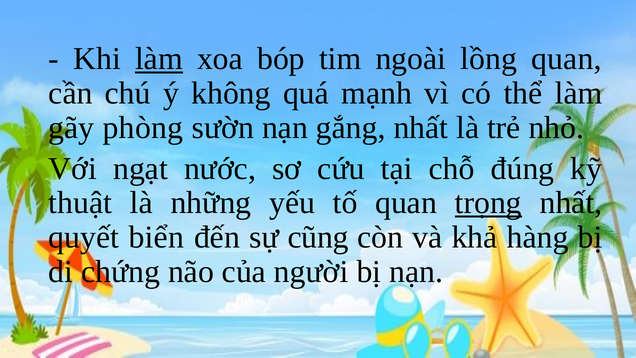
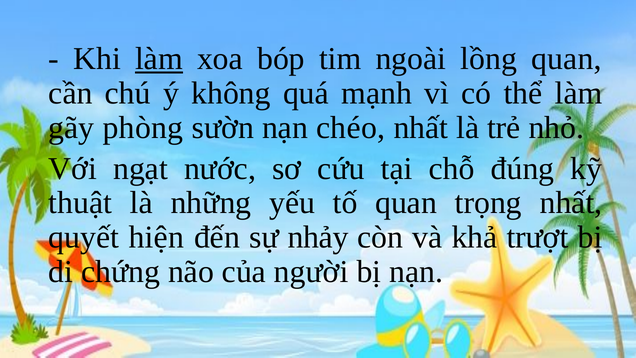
gắng: gắng -> chéo (351, 127)
trọng underline: present -> none (488, 203)
biển: biển -> hiện (156, 237)
cũng: cũng -> nhảy (318, 237)
hàng: hàng -> trượt (538, 237)
